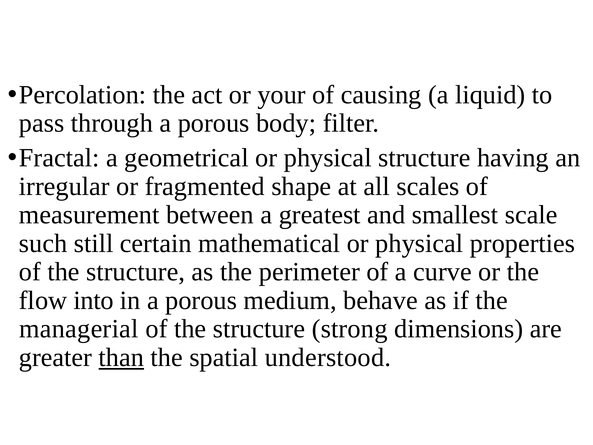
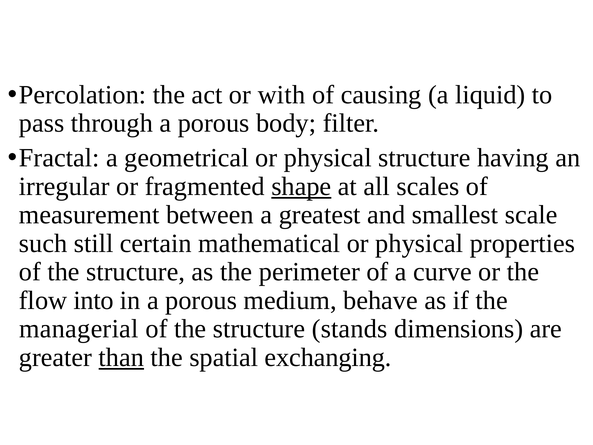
your: your -> with (281, 95)
shape underline: none -> present (301, 186)
strong: strong -> stands (350, 329)
understood: understood -> exchanging (328, 357)
